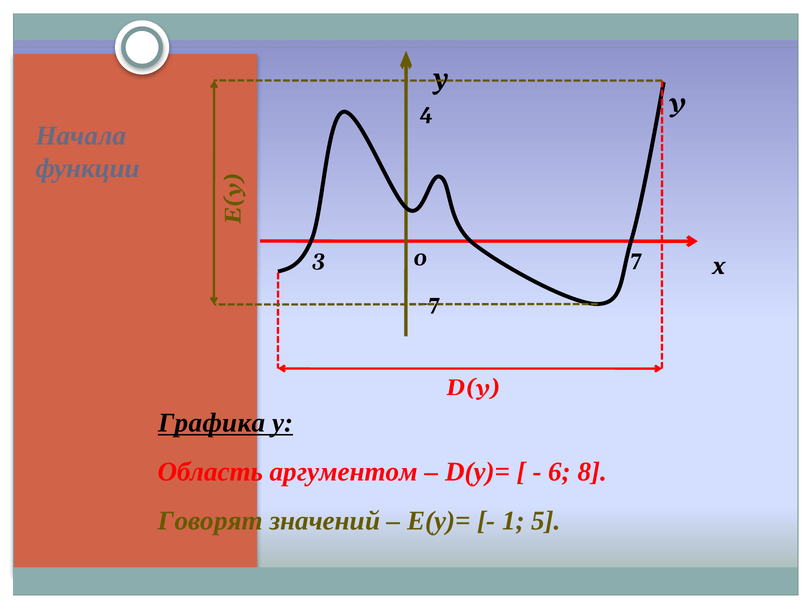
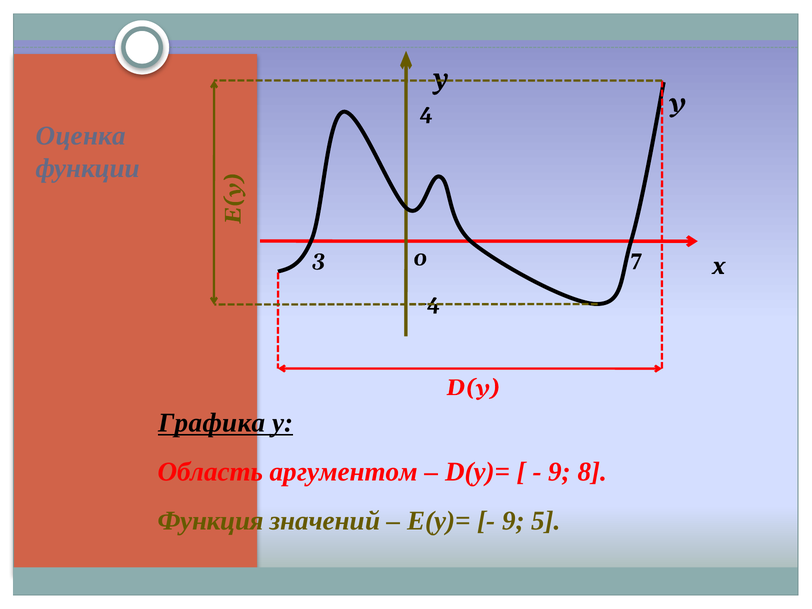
Начала: Начала -> Оценка (81, 136)
-7: -7 -> -4 (430, 303)
6: 6 -> 9 (560, 472)
Говорят: Говорят -> Функция (211, 521)
1: 1 -> 9 (513, 521)
